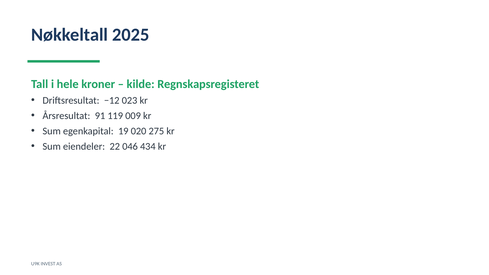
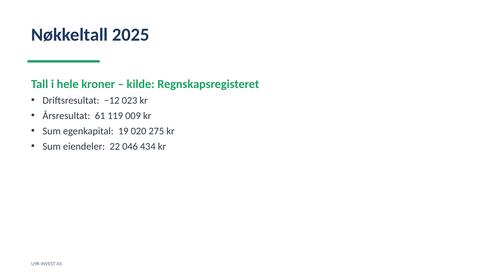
91: 91 -> 61 (100, 116)
